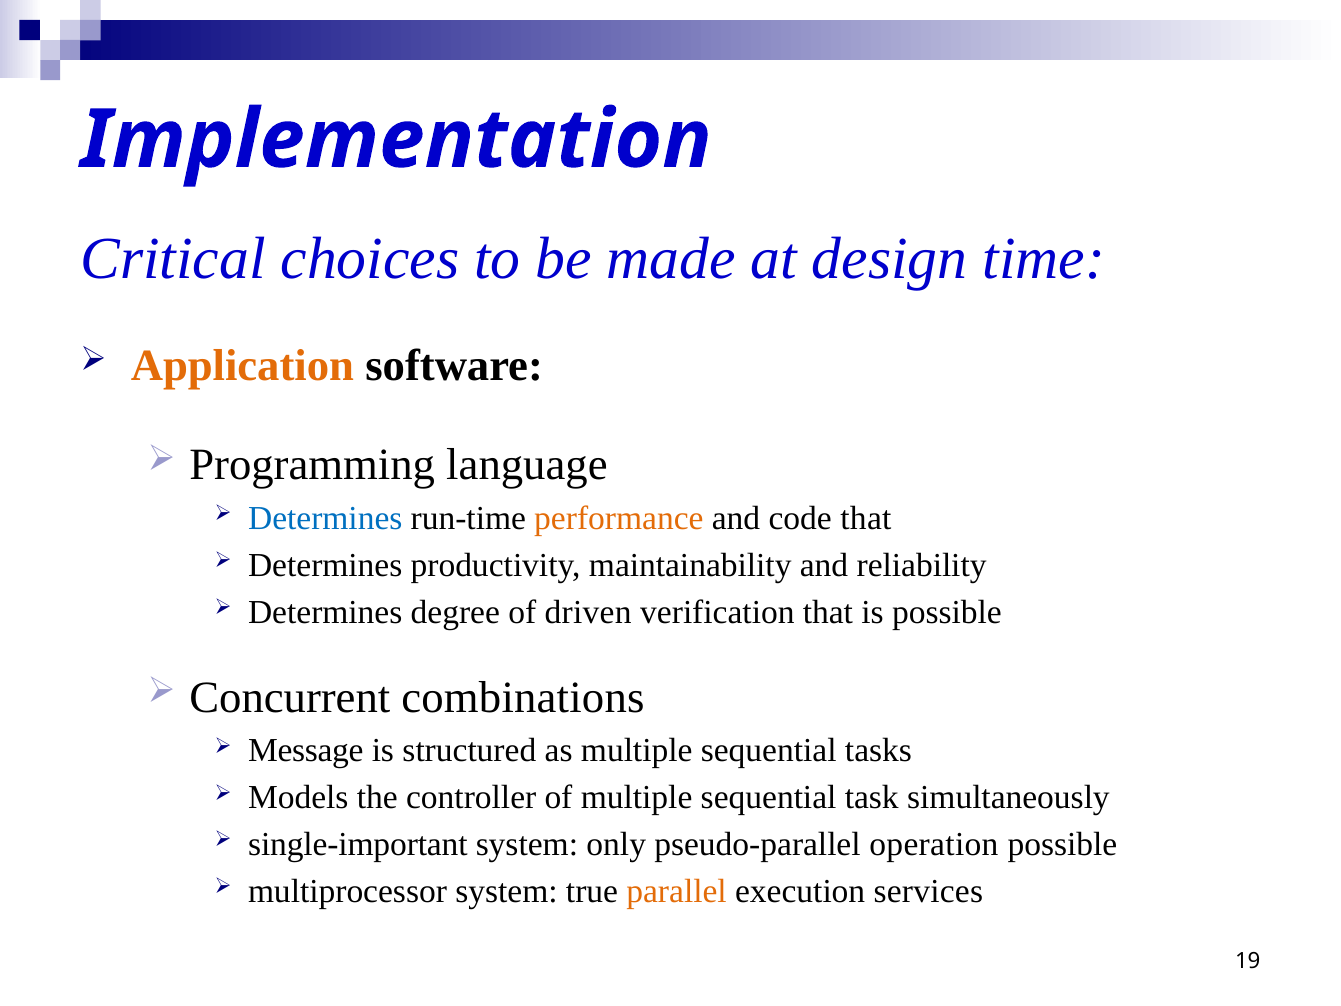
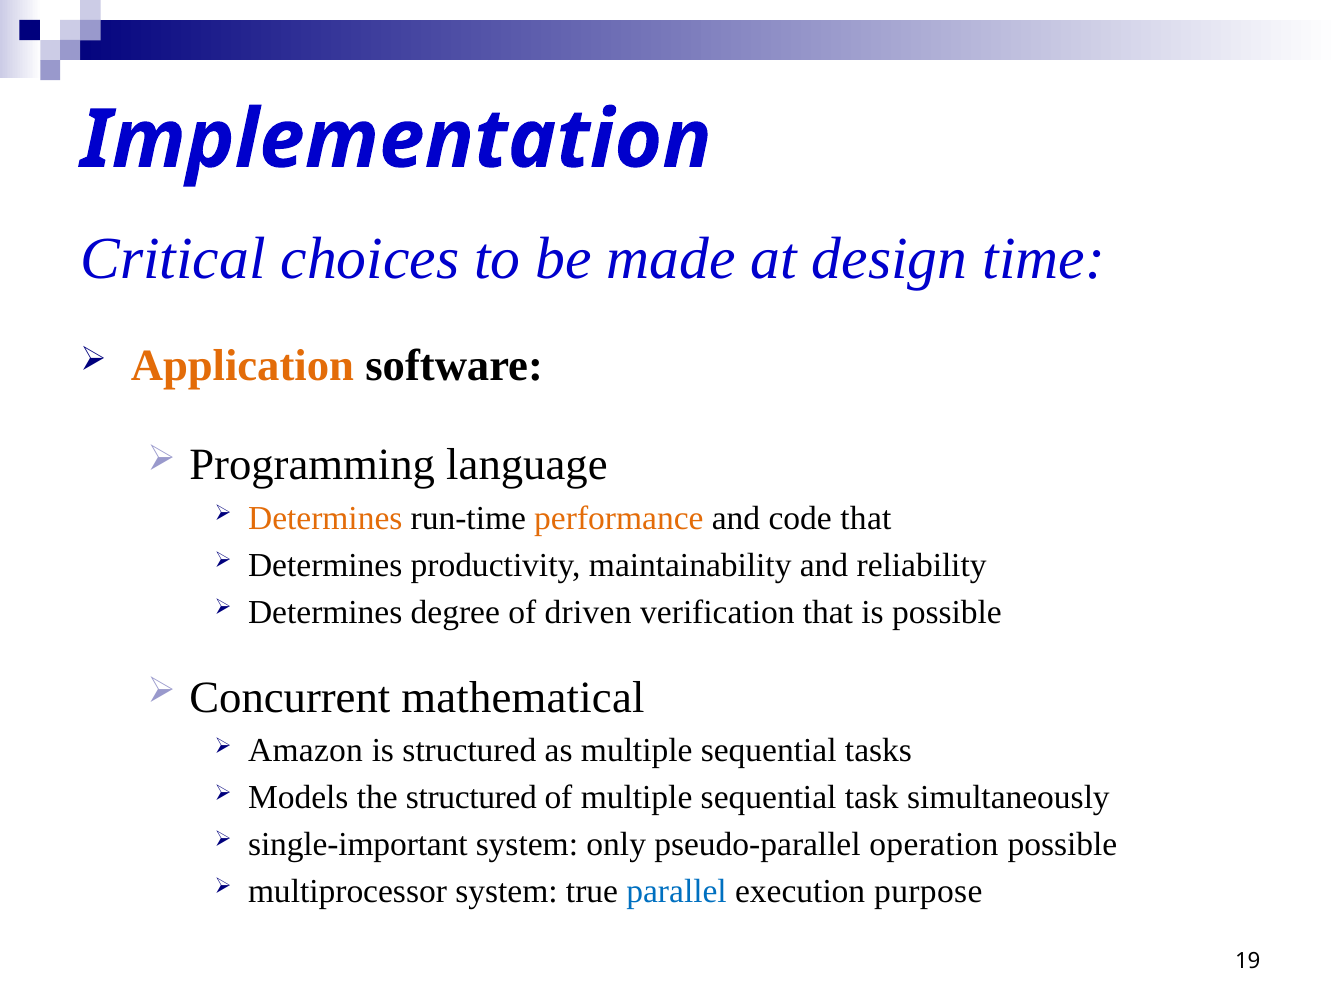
Determines colour: blue -> orange (325, 518)
combinations: combinations -> mathematical (523, 697)
Message: Message -> Amazon (306, 750)
the controller: controller -> structured (471, 797)
parallel colour: orange -> blue (677, 891)
services: services -> purpose (928, 891)
